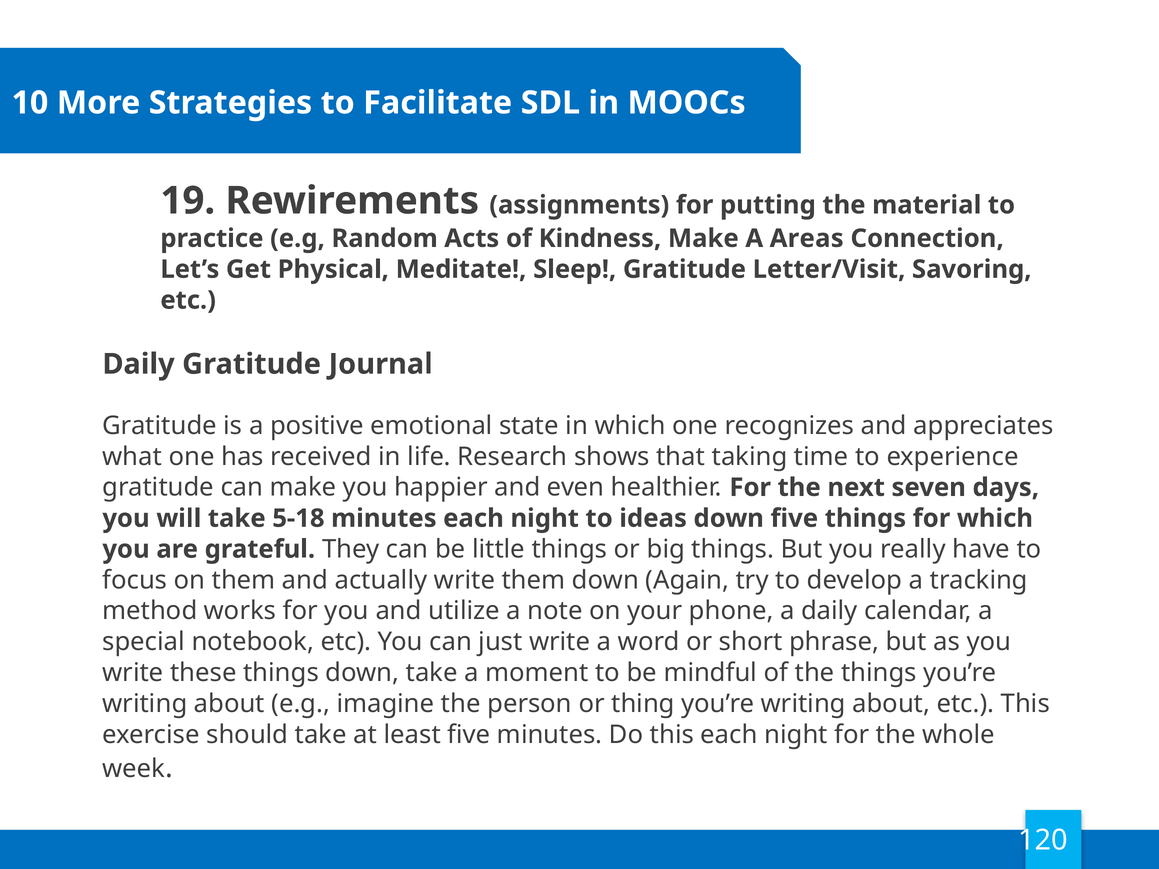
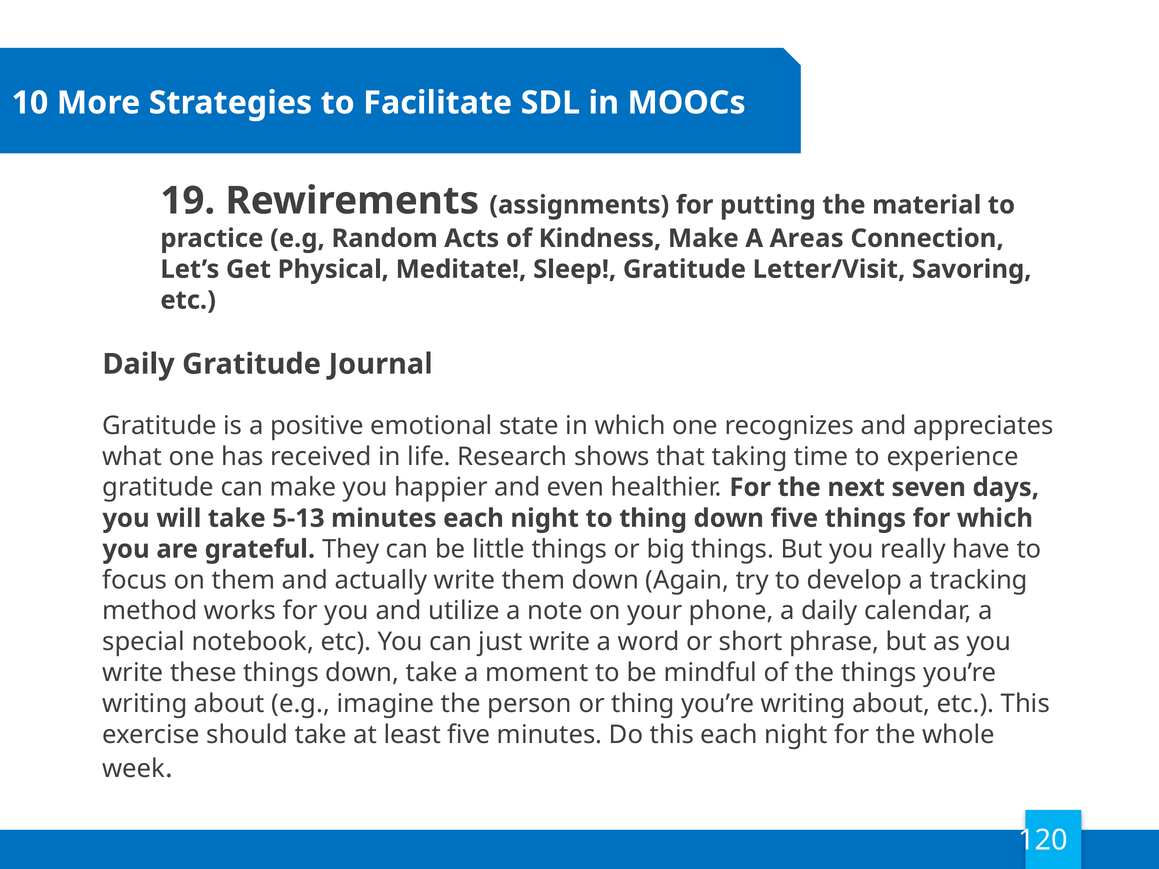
5-18: 5-18 -> 5-13 (298, 518)
to ideas: ideas -> thing (653, 518)
